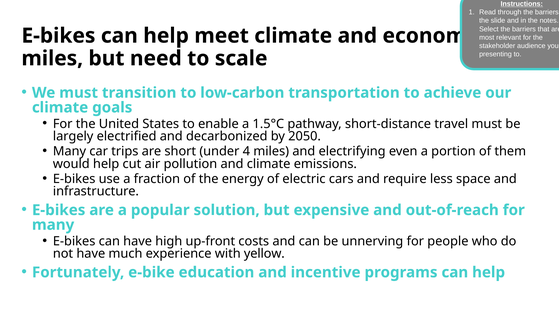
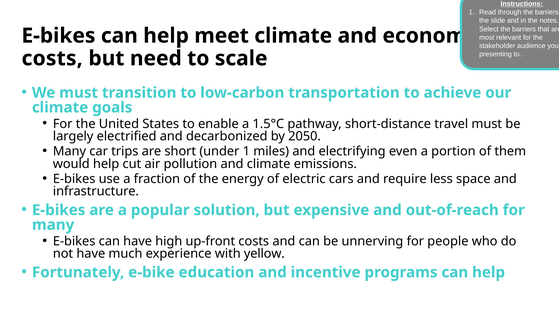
miles: miles -> costs (52, 58)
under 4: 4 -> 1 (246, 151)
